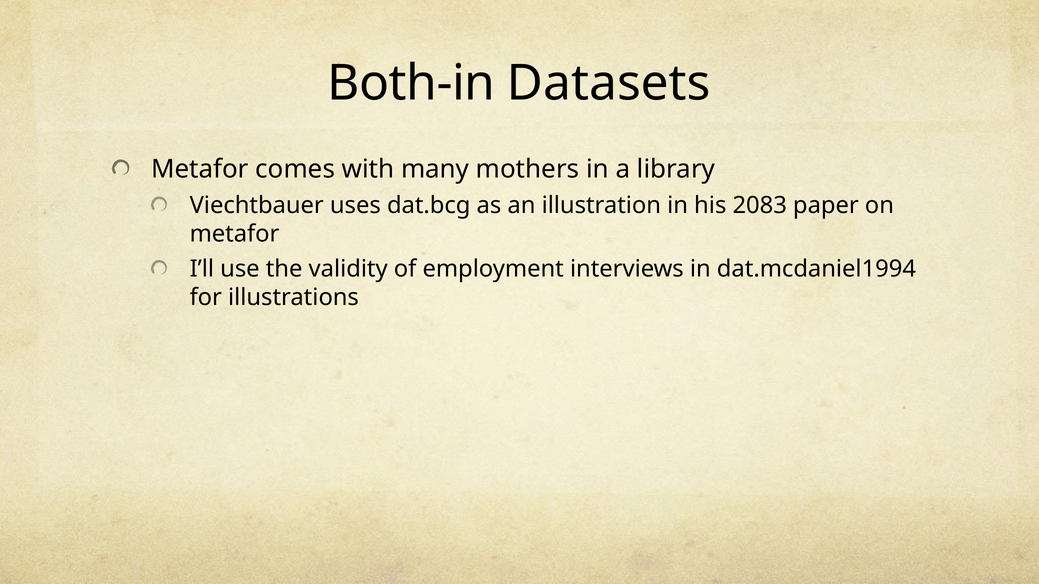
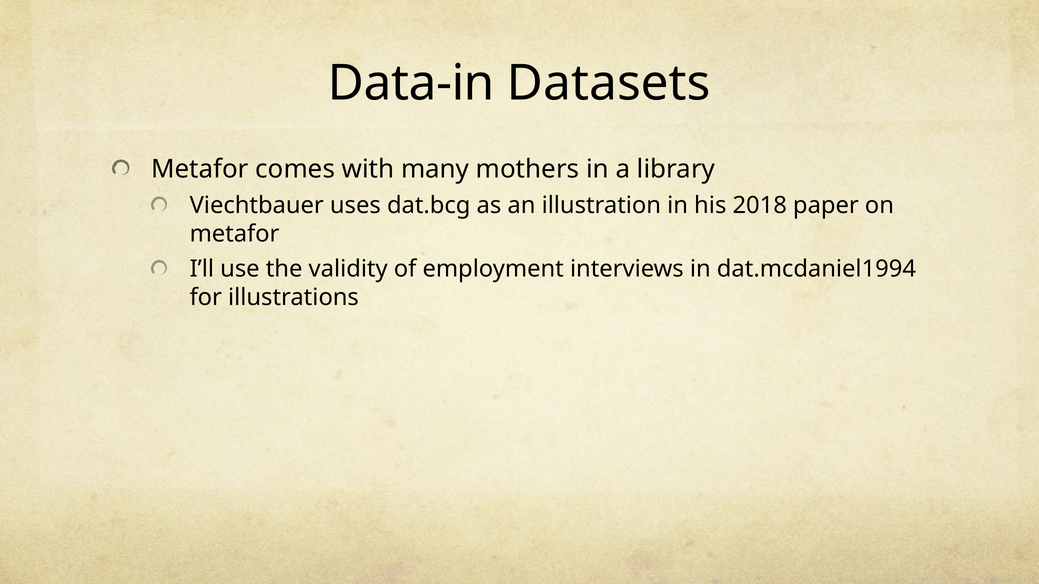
Both-in: Both-in -> Data-in (411, 83)
2083: 2083 -> 2018 (760, 205)
